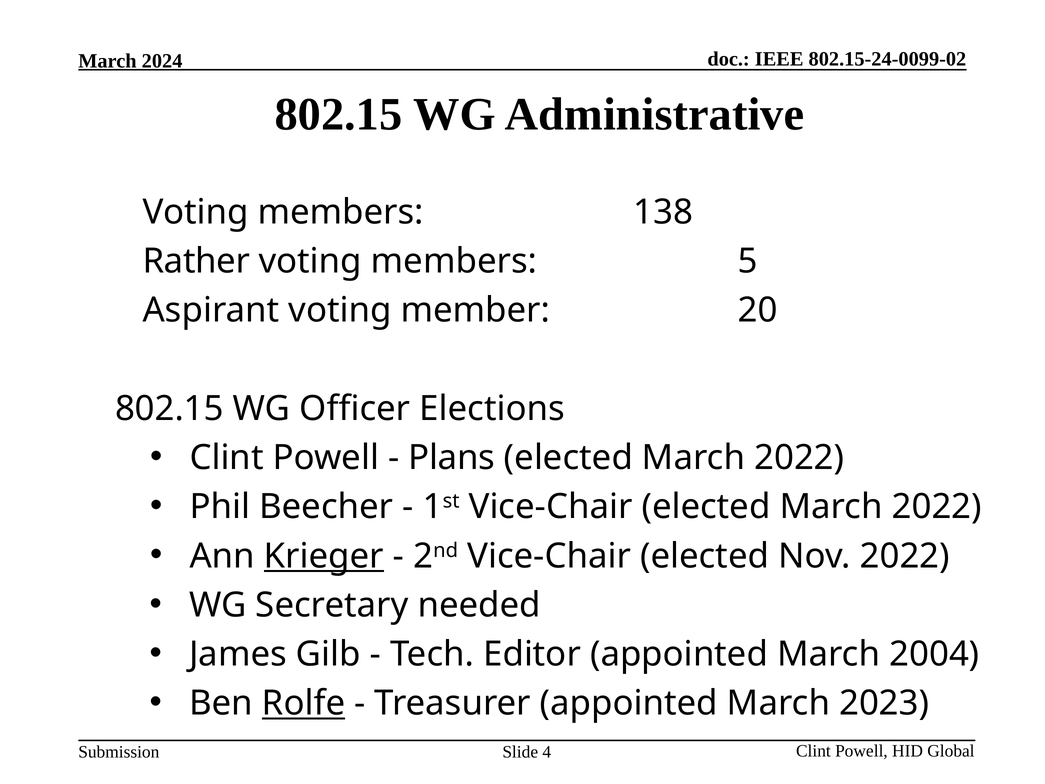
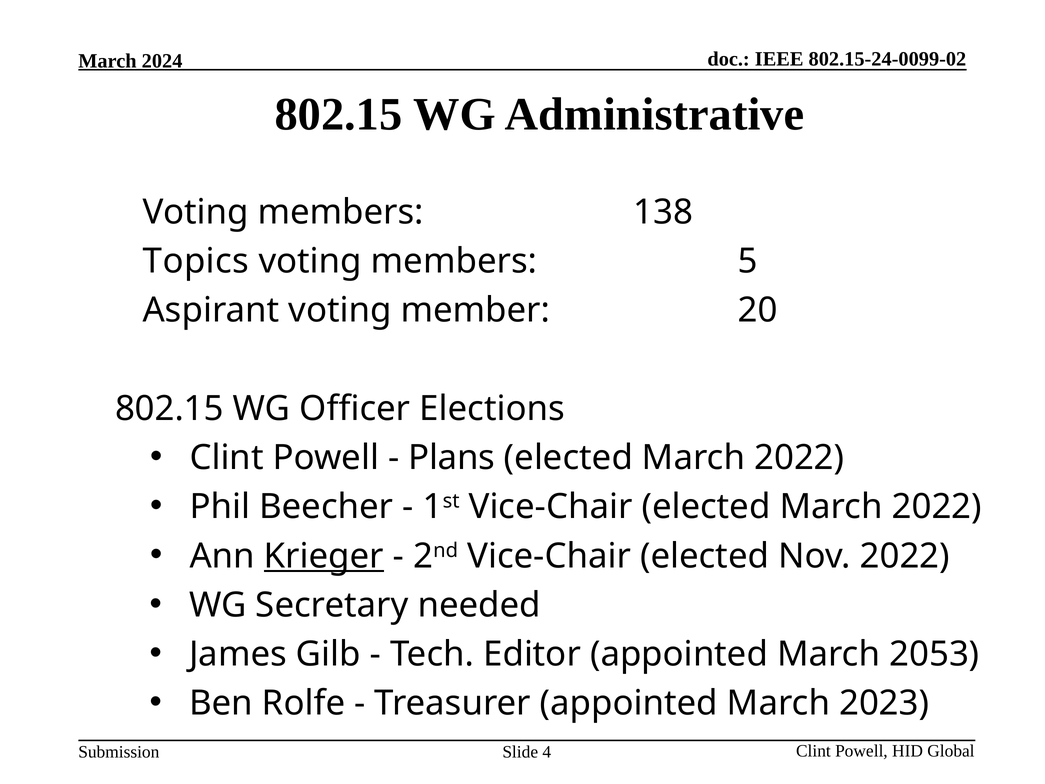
Rather: Rather -> Topics (196, 261)
2004: 2004 -> 2053 (934, 654)
Rolfe underline: present -> none (304, 703)
